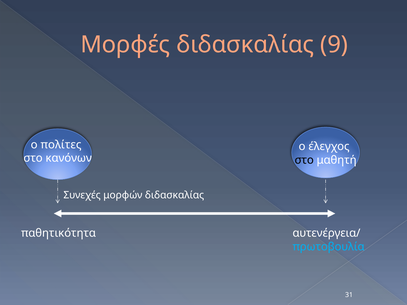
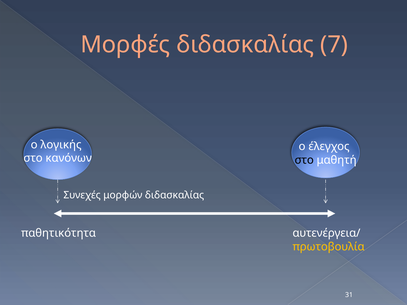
9: 9 -> 7 (334, 45)
πολίτες: πολίτες -> λογικής (61, 145)
πρωτοβουλία colour: light blue -> yellow (329, 247)
